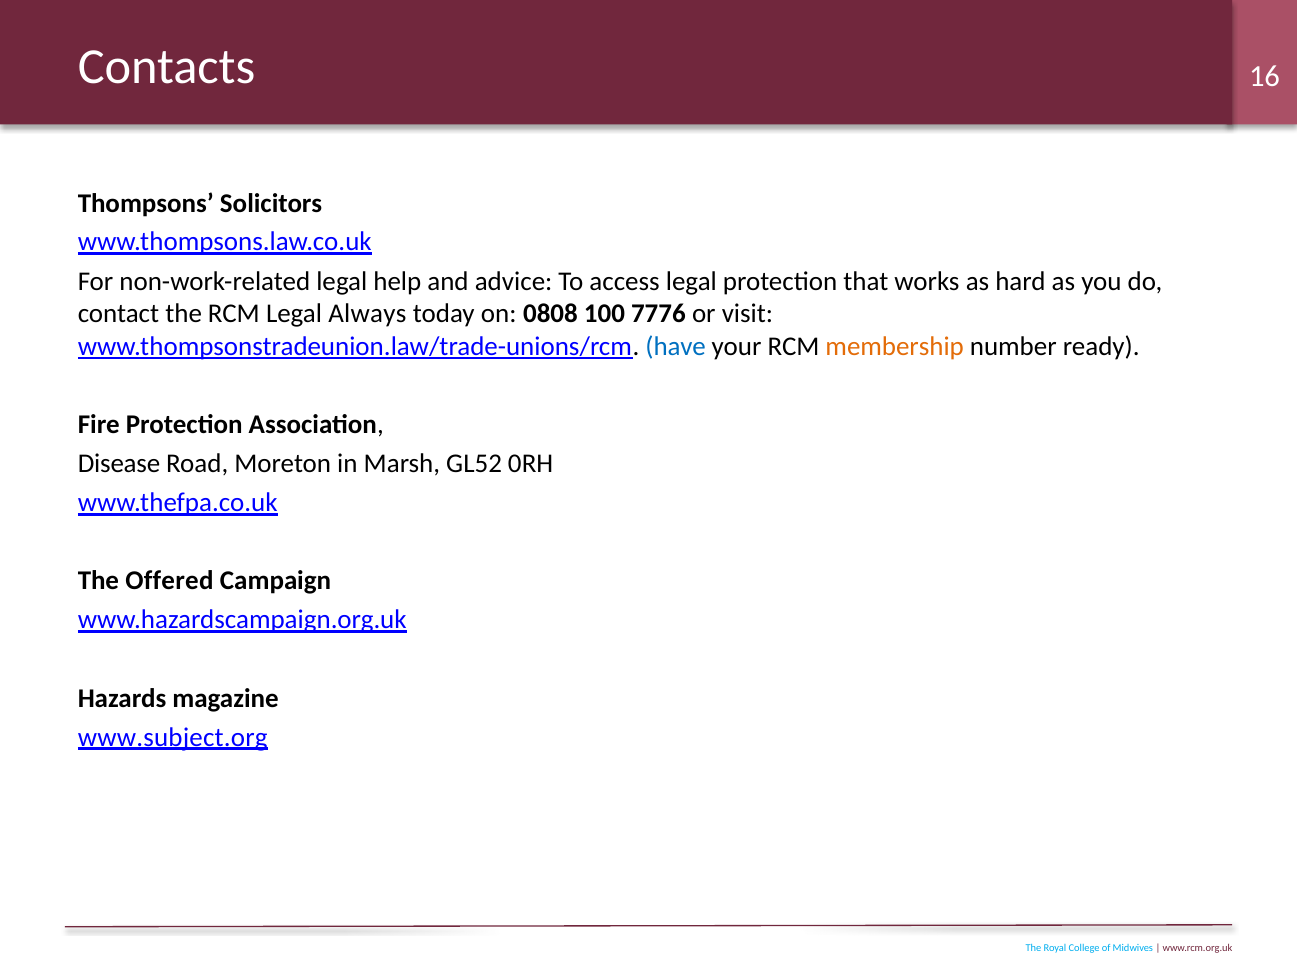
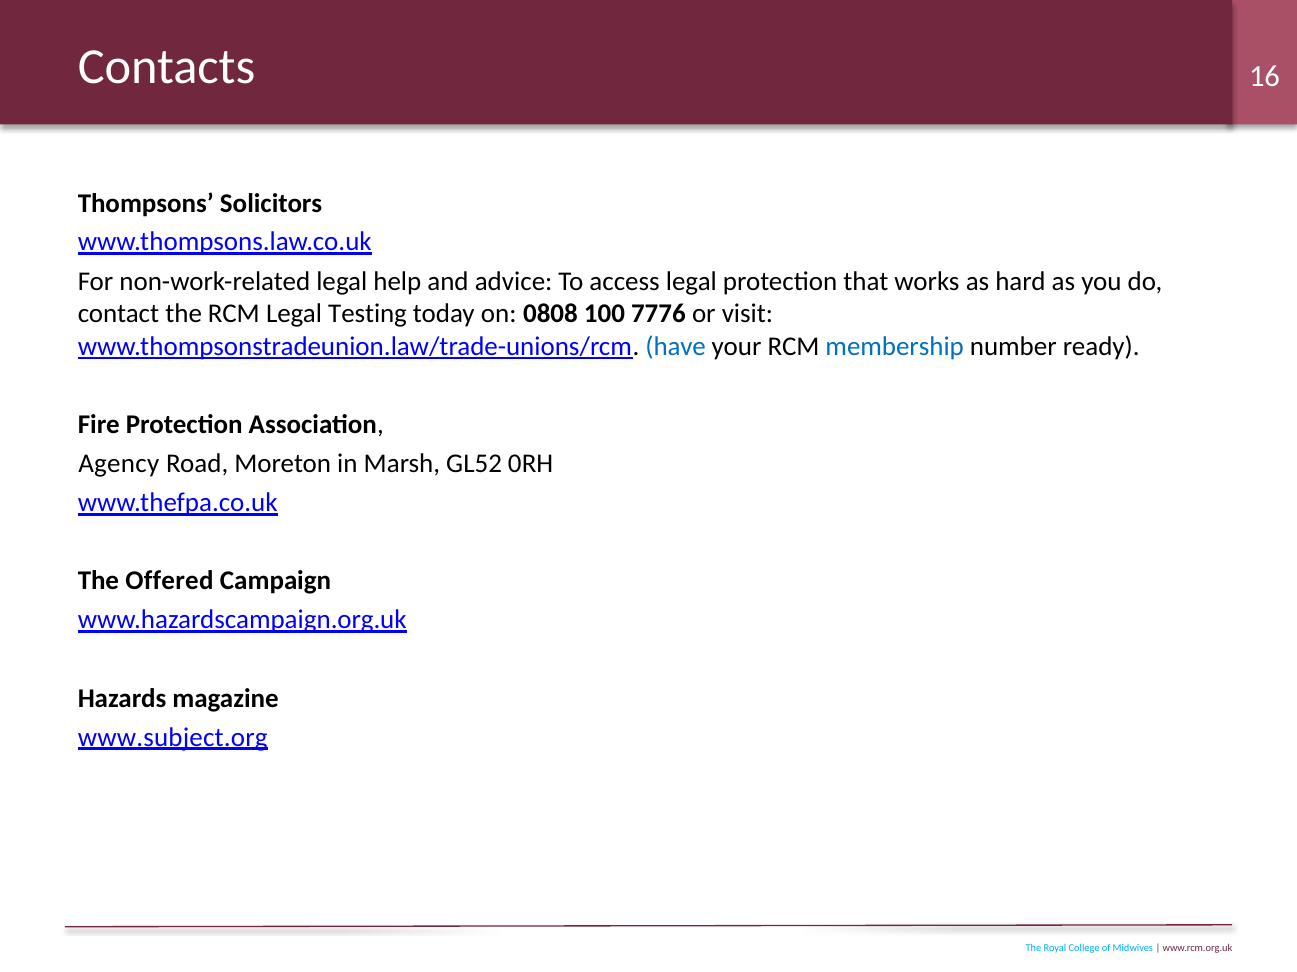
Always: Always -> Testing (368, 314)
membership colour: orange -> blue (895, 347)
Disease: Disease -> Agency (119, 464)
